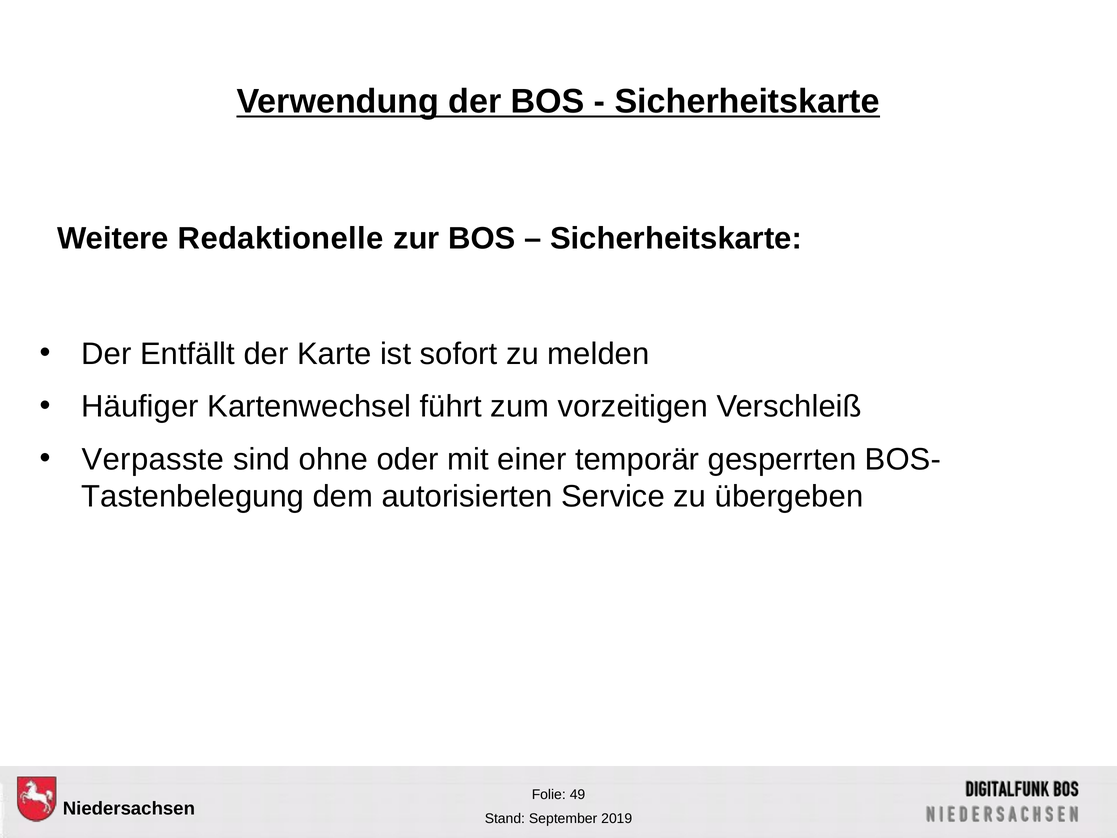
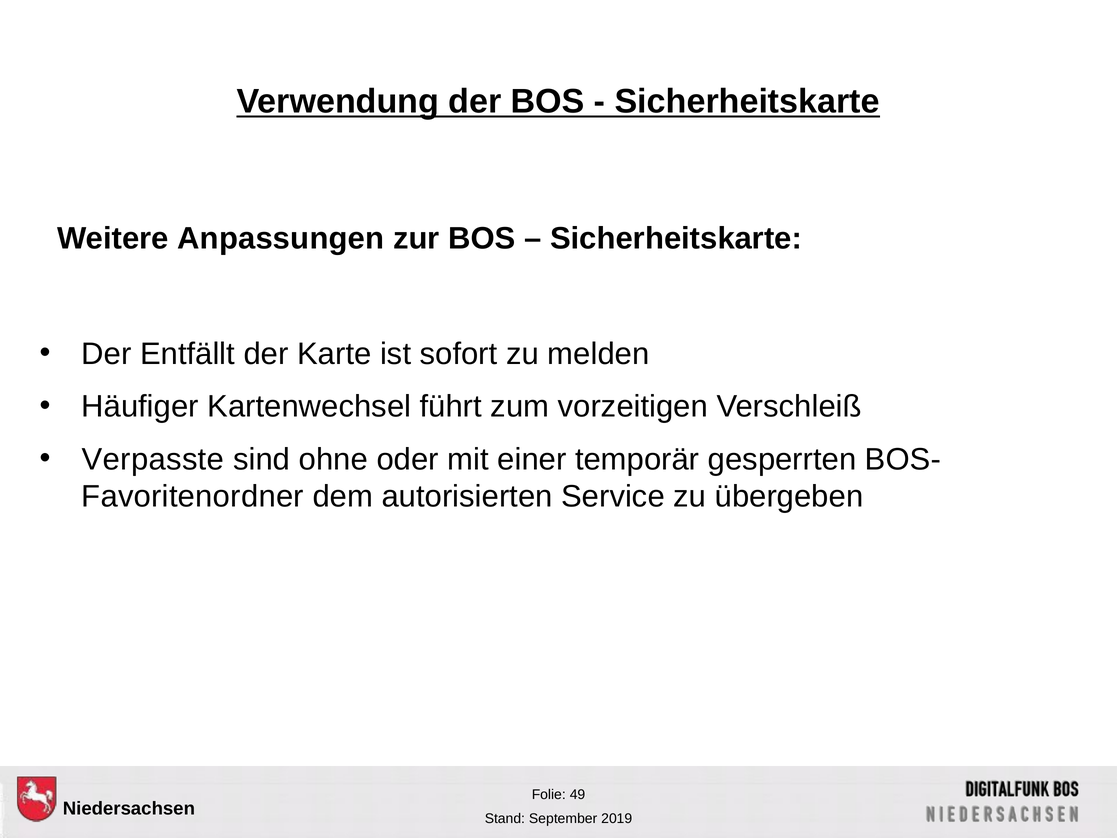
Redaktionelle: Redaktionelle -> Anpassungen (281, 238)
Tastenbelegung: Tastenbelegung -> Favoritenordner (193, 496)
